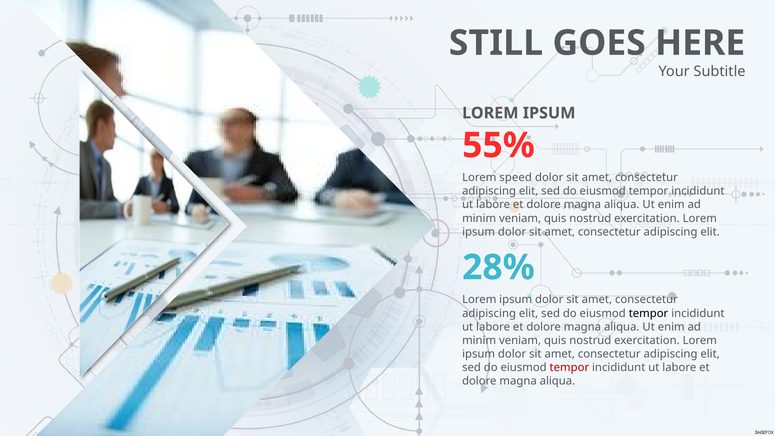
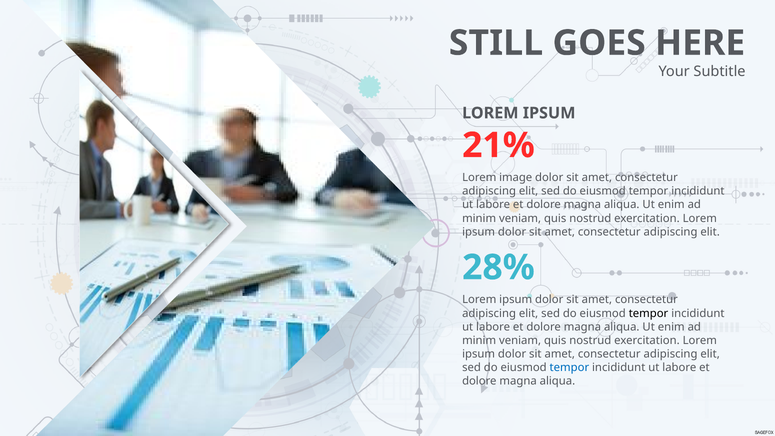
55%: 55% -> 21% (498, 145)
speed: speed -> image (516, 178)
tempor colour: red -> blue (569, 368)
